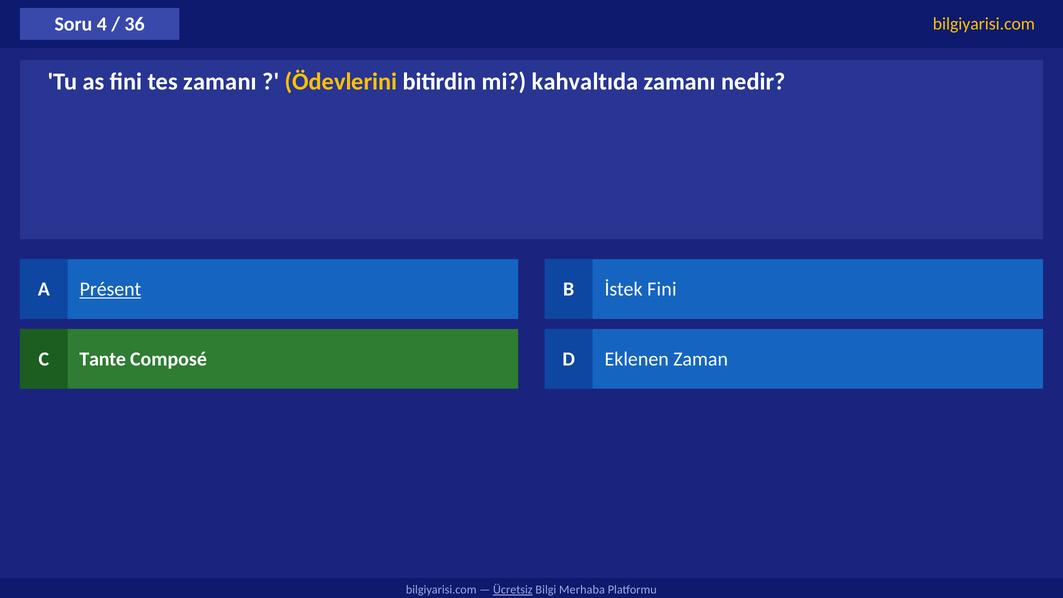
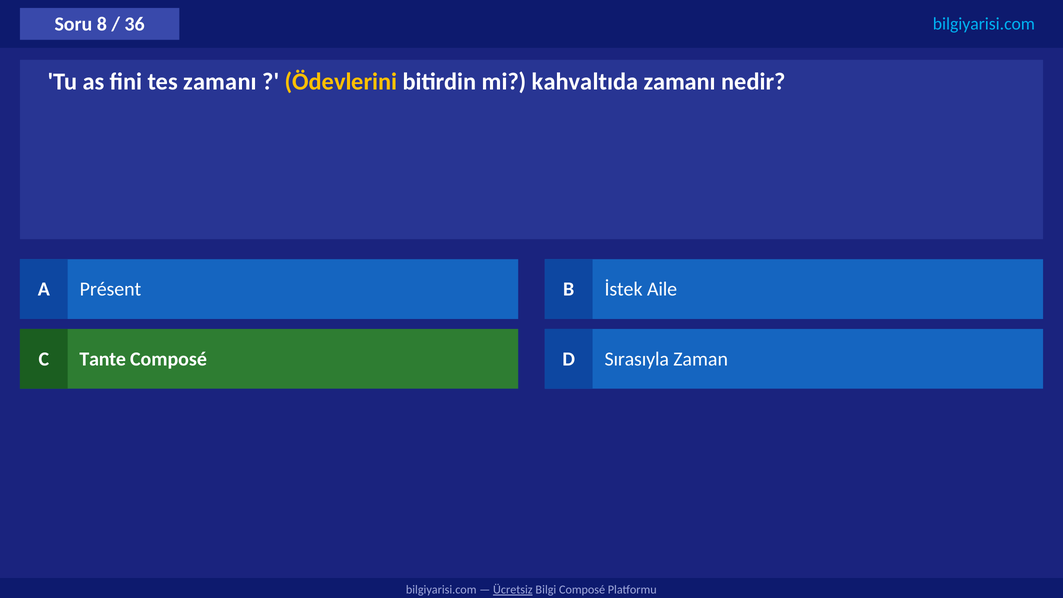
4: 4 -> 8 (102, 24)
bilgiyarisi.com colour: yellow -> light blue (984, 24)
Présent underline: present -> none (110, 289)
İstek Fini: Fini -> Aile (662, 289)
Eklenen: Eklenen -> Sırasıyla (637, 359)
Bilgi Merhaba: Merhaba -> Composé (582, 590)
